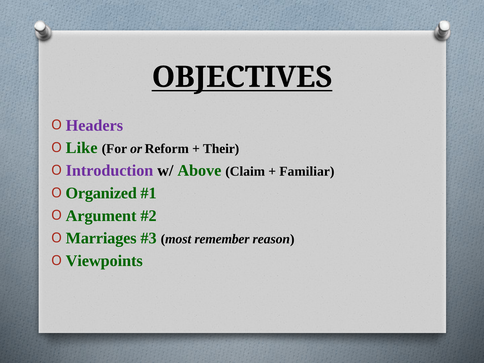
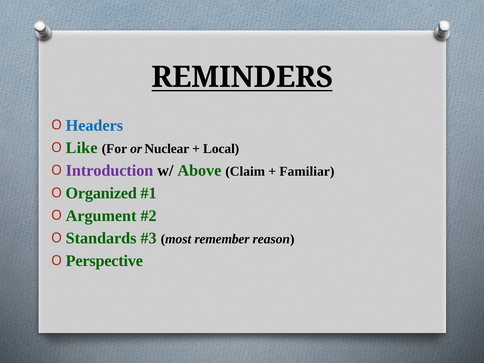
OBJECTIVES: OBJECTIVES -> REMINDERS (242, 77)
Headers colour: purple -> blue (94, 125)
Reform: Reform -> Nuclear (167, 149)
Their: Their -> Local (221, 149)
Marriages: Marriages -> Standards (101, 238)
Viewpoints: Viewpoints -> Perspective (104, 261)
